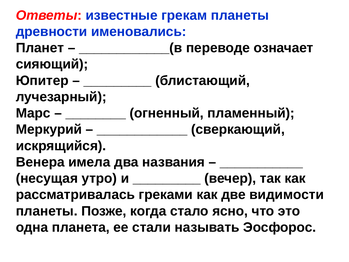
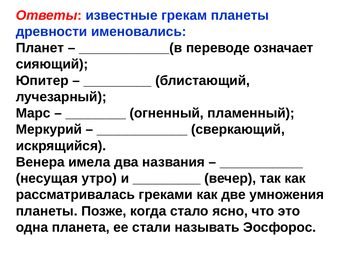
видимости: видимости -> умножения (287, 195)
